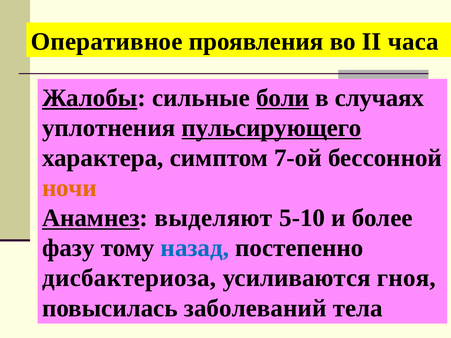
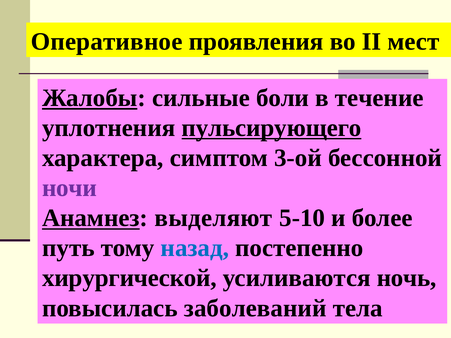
часа: часа -> мест (413, 42)
боли underline: present -> none (283, 98)
случаях: случаях -> течение (379, 98)
7-ой: 7-ой -> 3-ой (298, 158)
ночи colour: orange -> purple (69, 188)
фазу: фазу -> путь (68, 248)
дисбактериоза: дисбактериоза -> хирургической (129, 278)
гноя: гноя -> ночь (407, 278)
